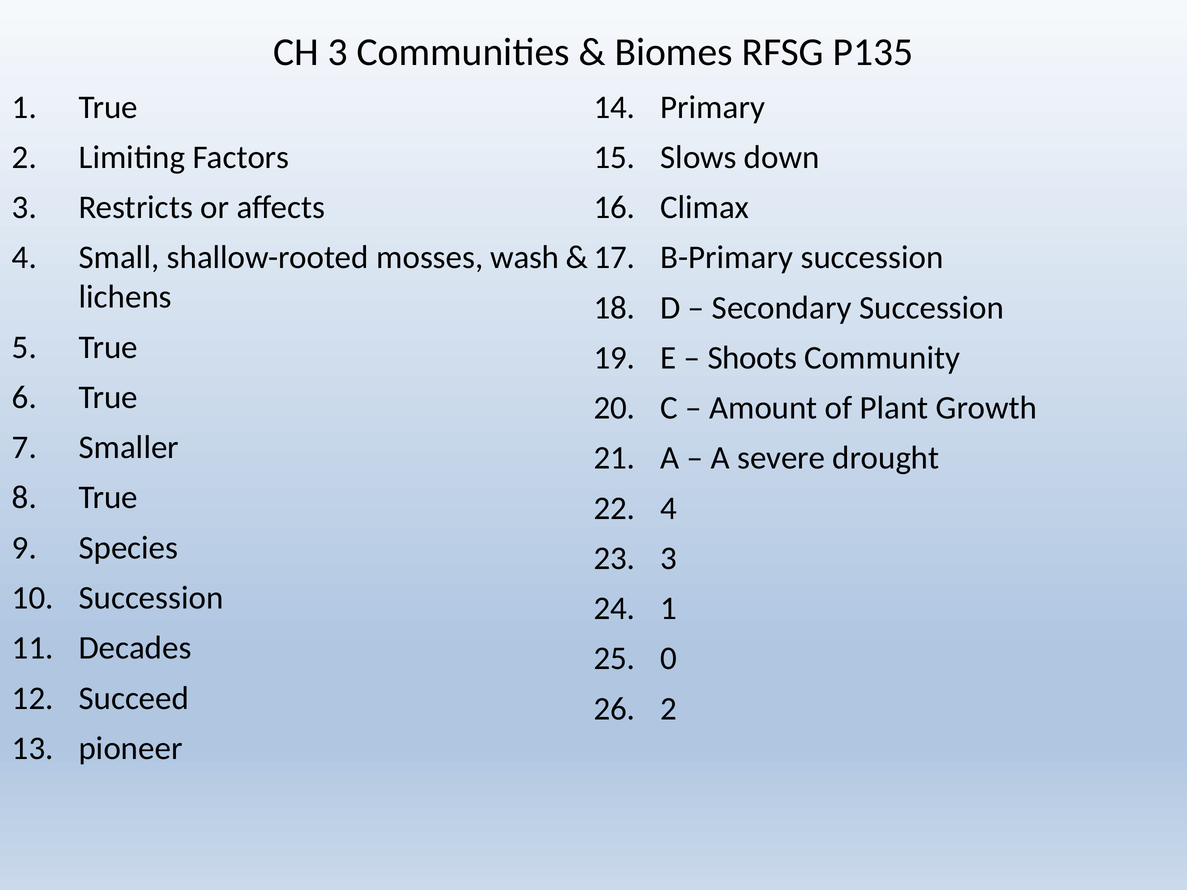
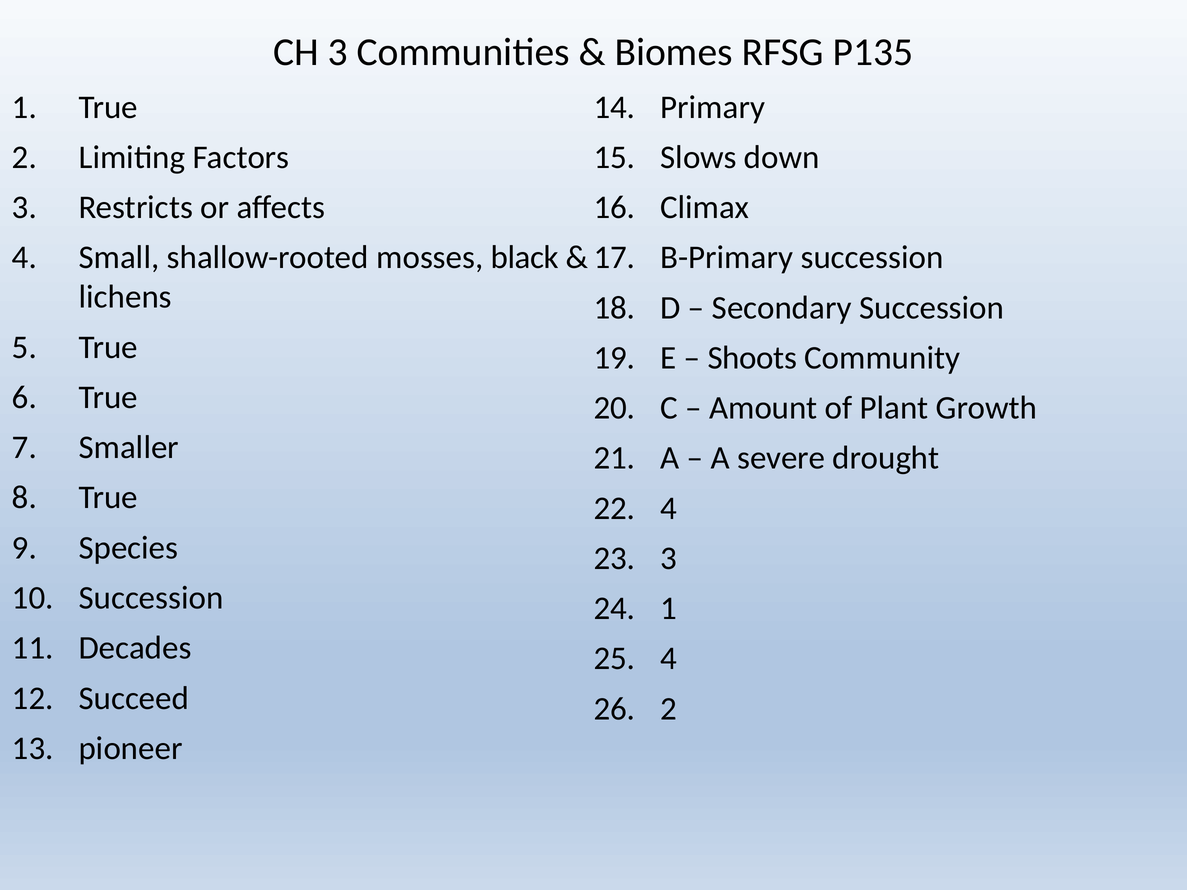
wash: wash -> black (525, 258)
0: 0 -> 4 (669, 659)
